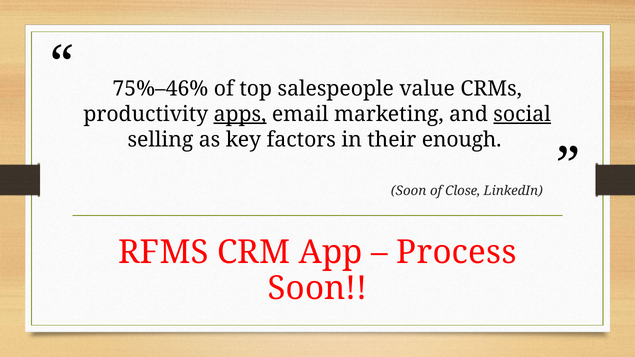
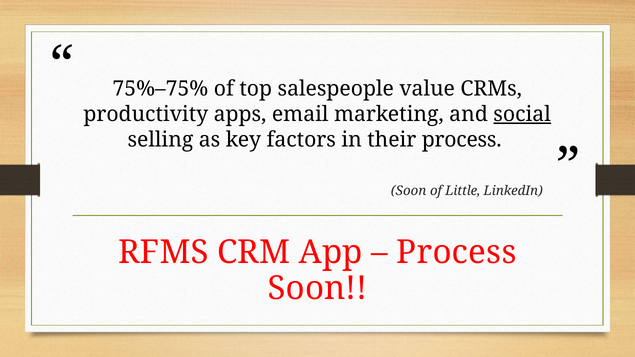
75%–46%: 75%–46% -> 75%–75% (160, 89)
apps underline: present -> none (240, 114)
their enough: enough -> process (462, 140)
Close: Close -> Little (463, 191)
